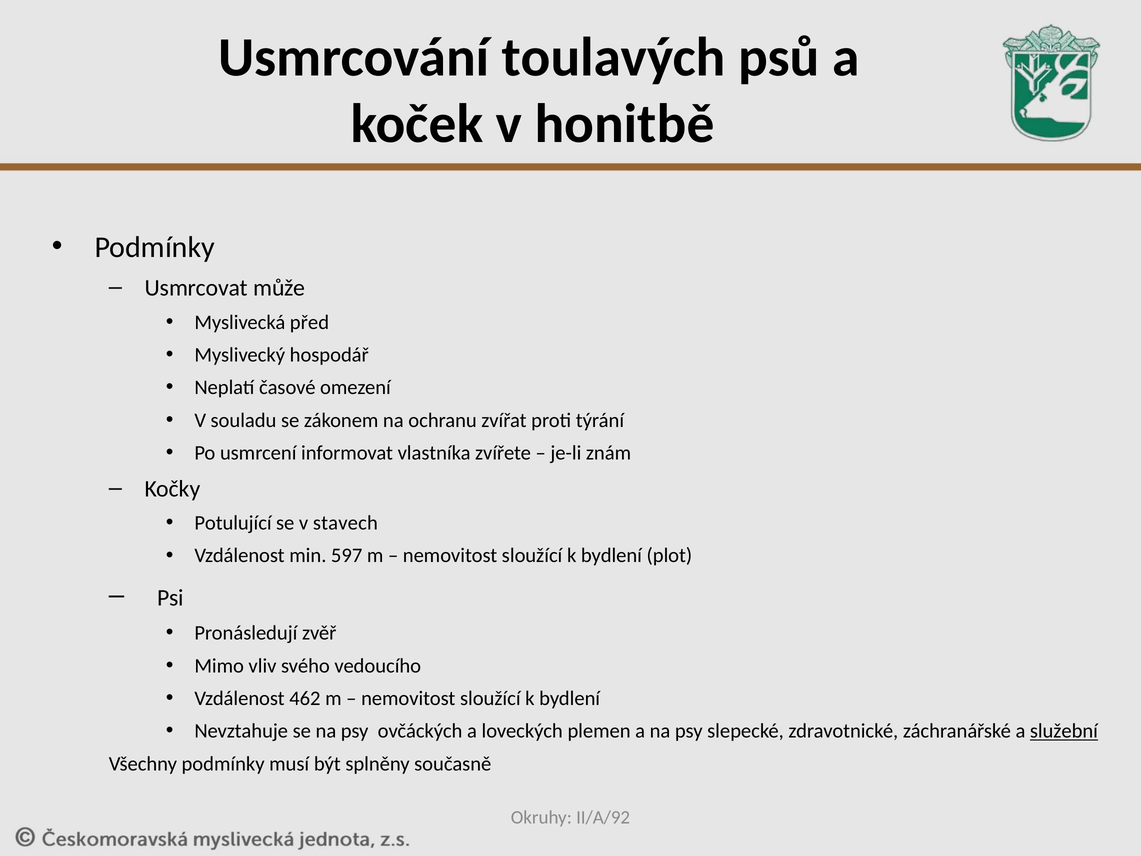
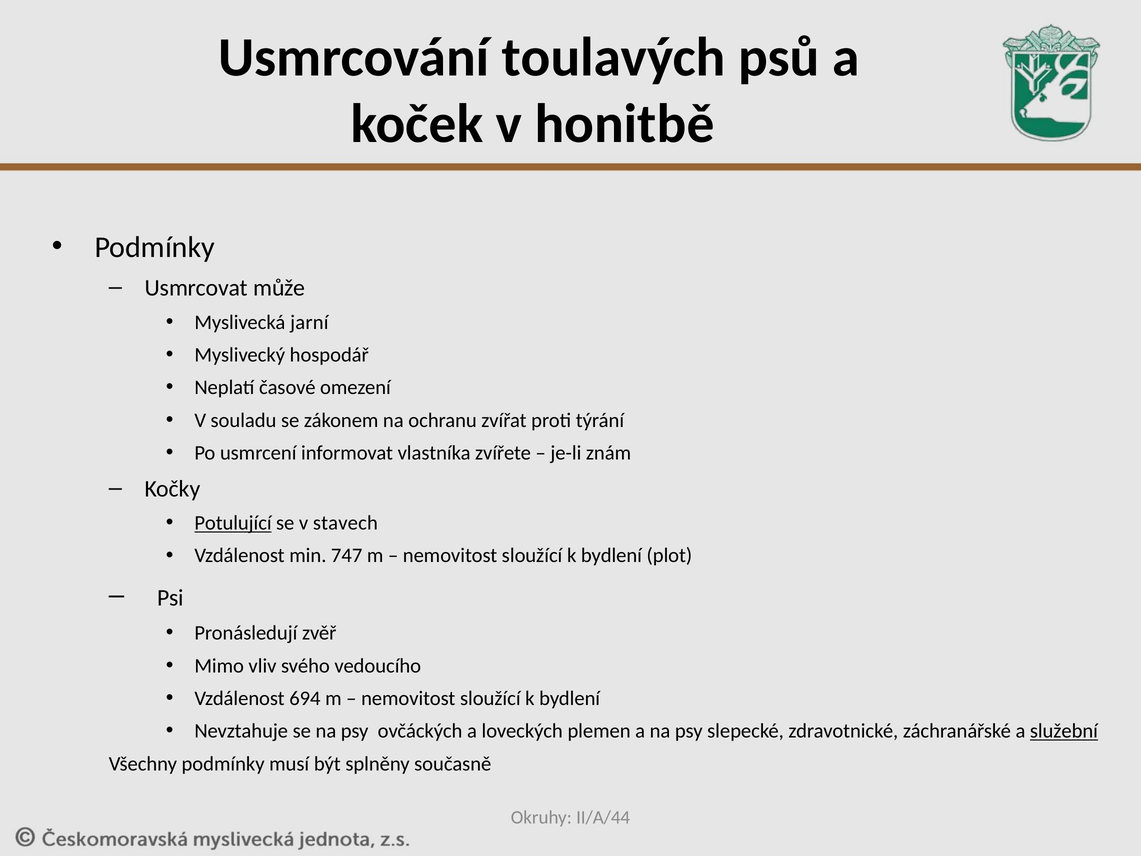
před: před -> jarní (309, 322)
Potulující underline: none -> present (233, 523)
597: 597 -> 747 (347, 556)
462: 462 -> 694 (305, 698)
II/A/92: II/A/92 -> II/A/44 (603, 817)
